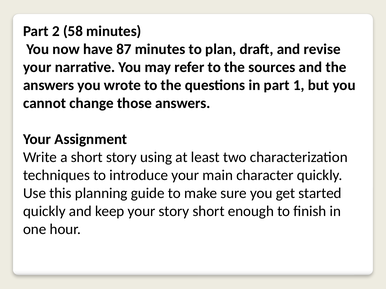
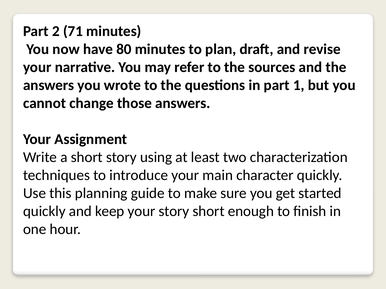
58: 58 -> 71 (73, 31)
87: 87 -> 80 (124, 49)
